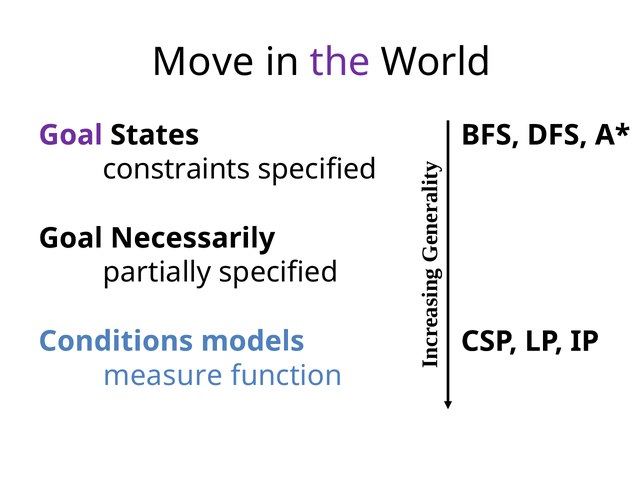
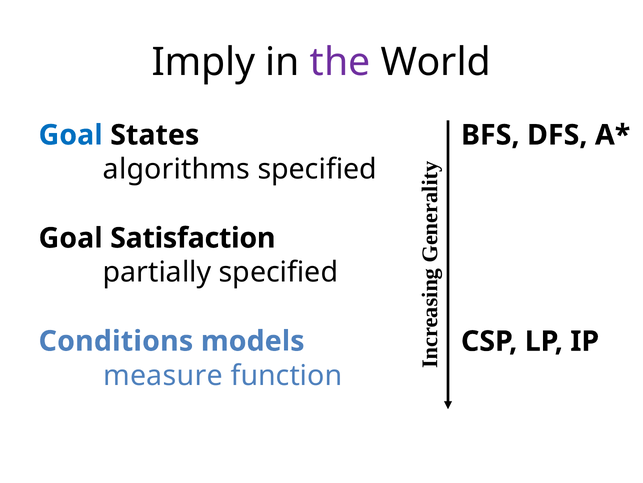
Move: Move -> Imply (204, 62)
Goal colour: purple -> blue (71, 135)
constraints: constraints -> algorithms (176, 169)
Necessarily: Necessarily -> Satisfaction (193, 238)
